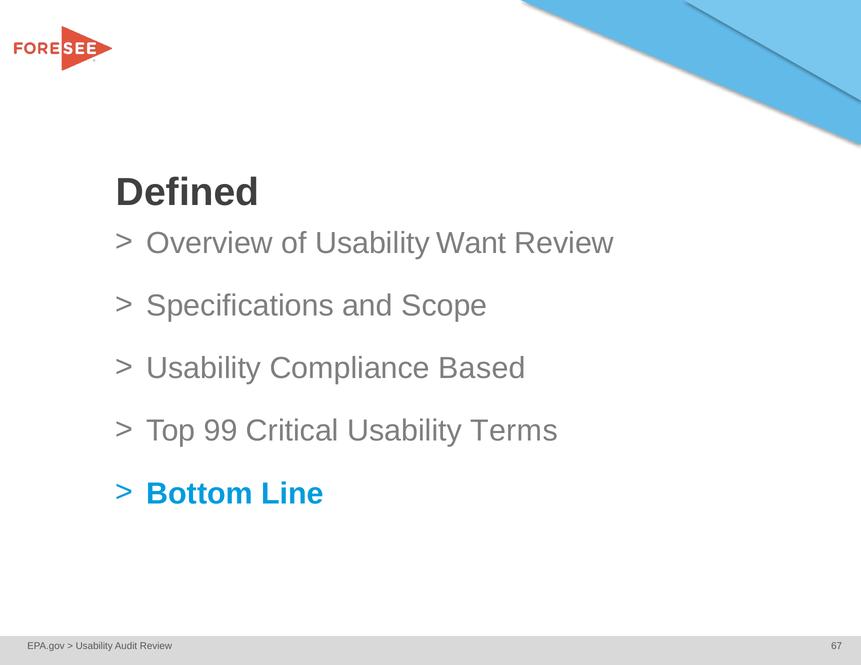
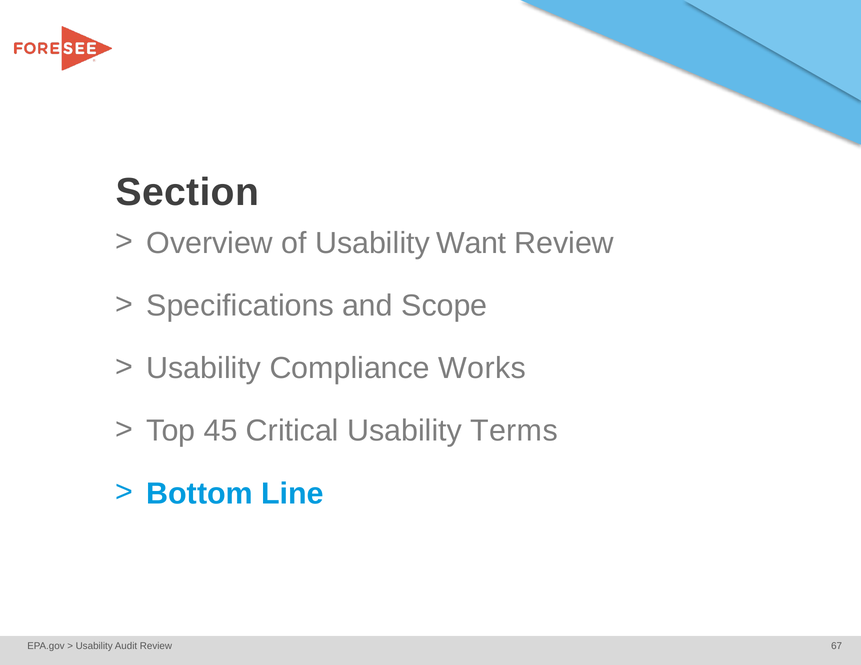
Defined: Defined -> Section (188, 193)
Based: Based -> Works (482, 368)
99: 99 -> 45 (221, 431)
